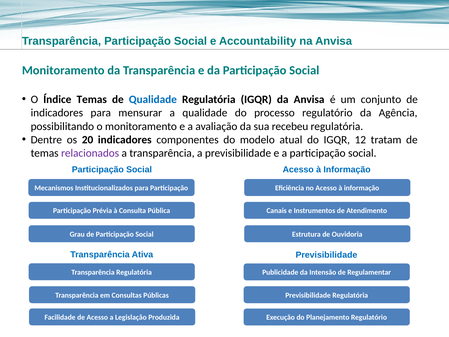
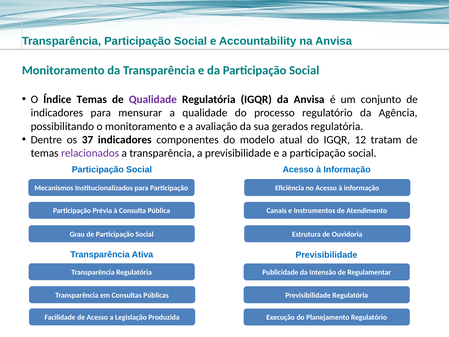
Qualidade colour: blue -> purple (153, 99)
recebeu: recebeu -> gerados (290, 126)
20: 20 -> 37 (88, 140)
